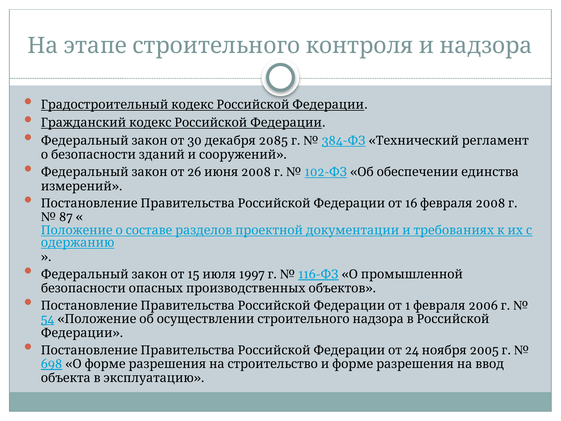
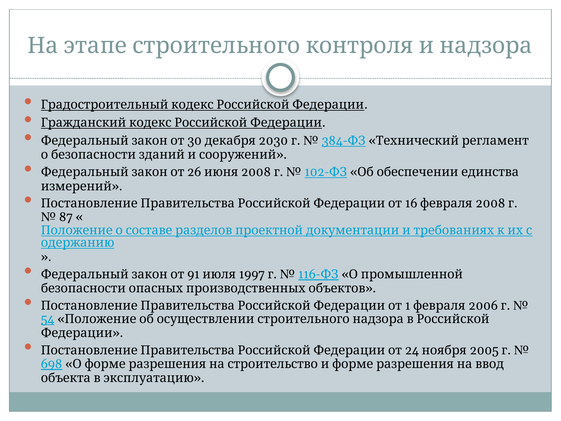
2085: 2085 -> 2030 (273, 141)
15: 15 -> 91 (193, 274)
